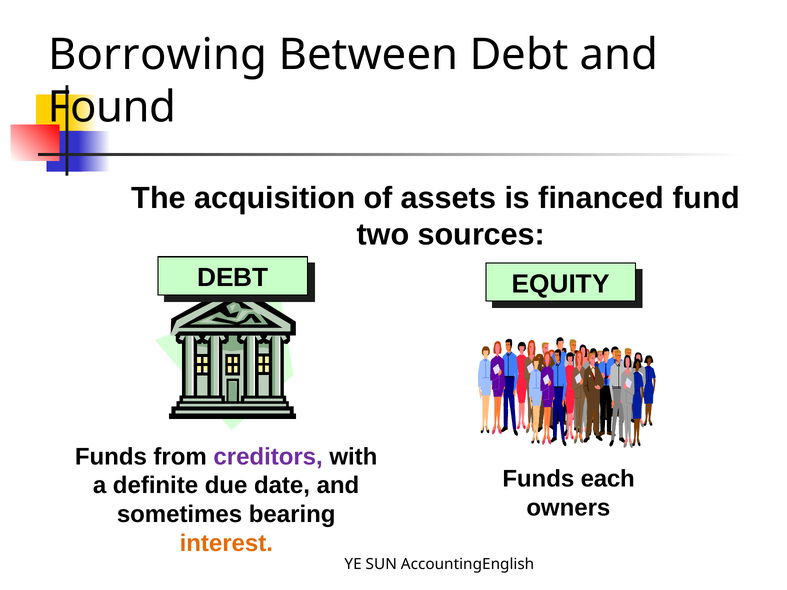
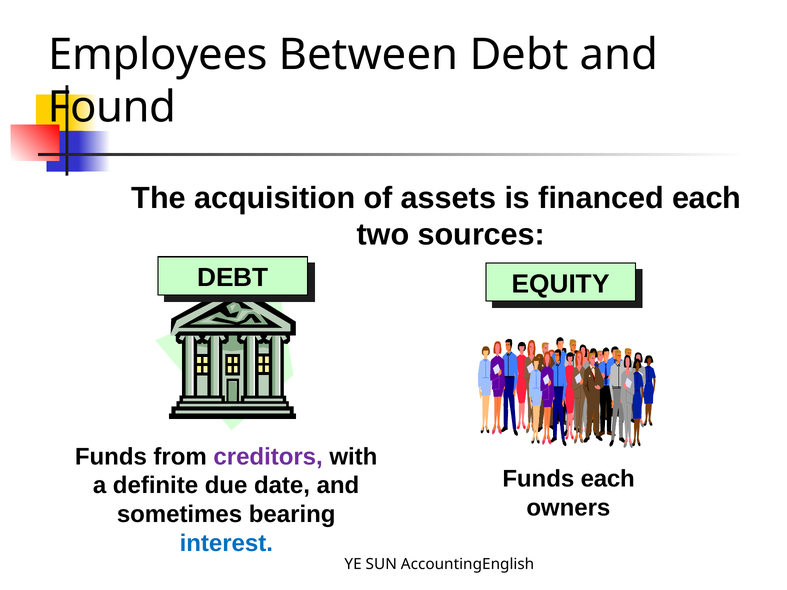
Borrowing: Borrowing -> Employees (158, 55)
financed fund: fund -> each (706, 198)
interest colour: orange -> blue (226, 543)
